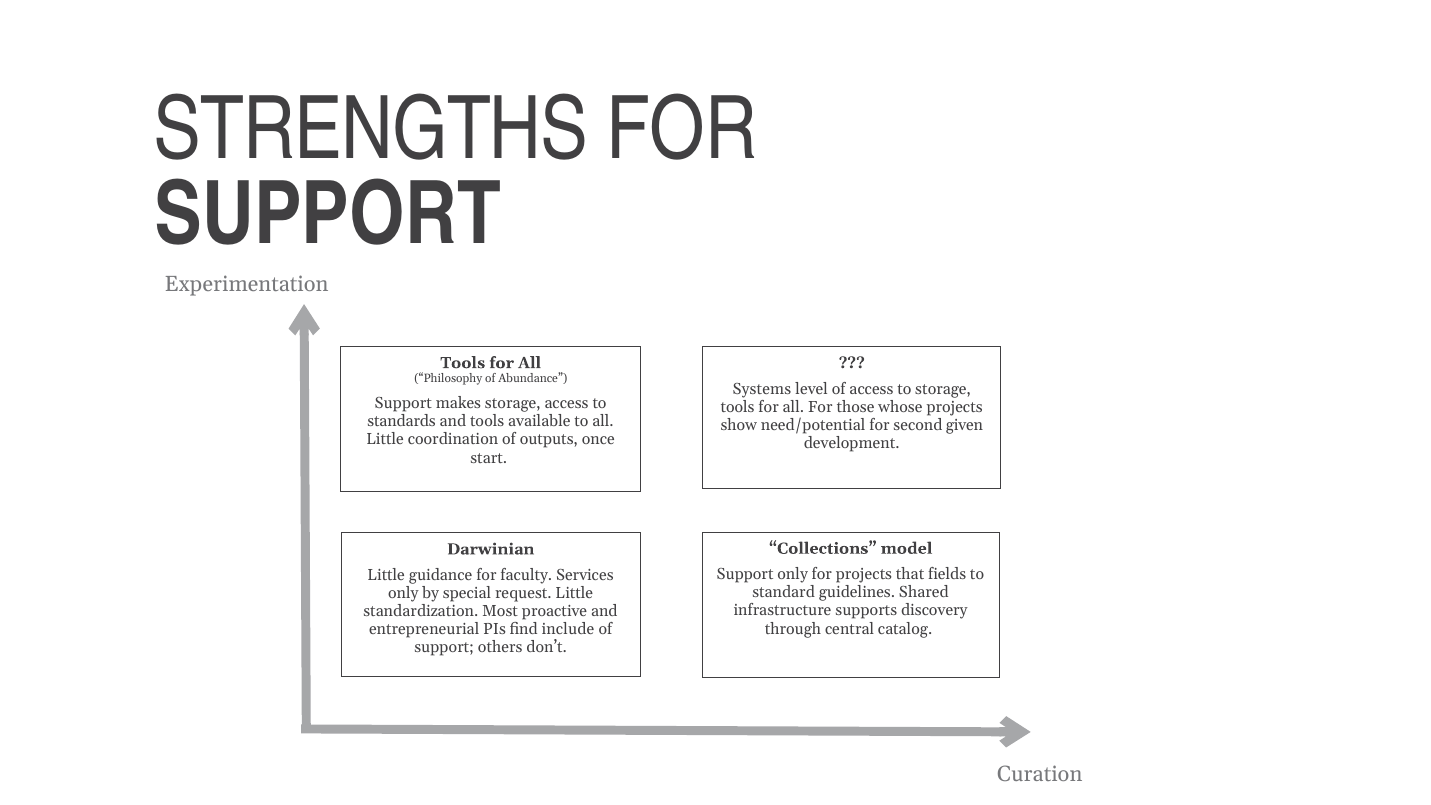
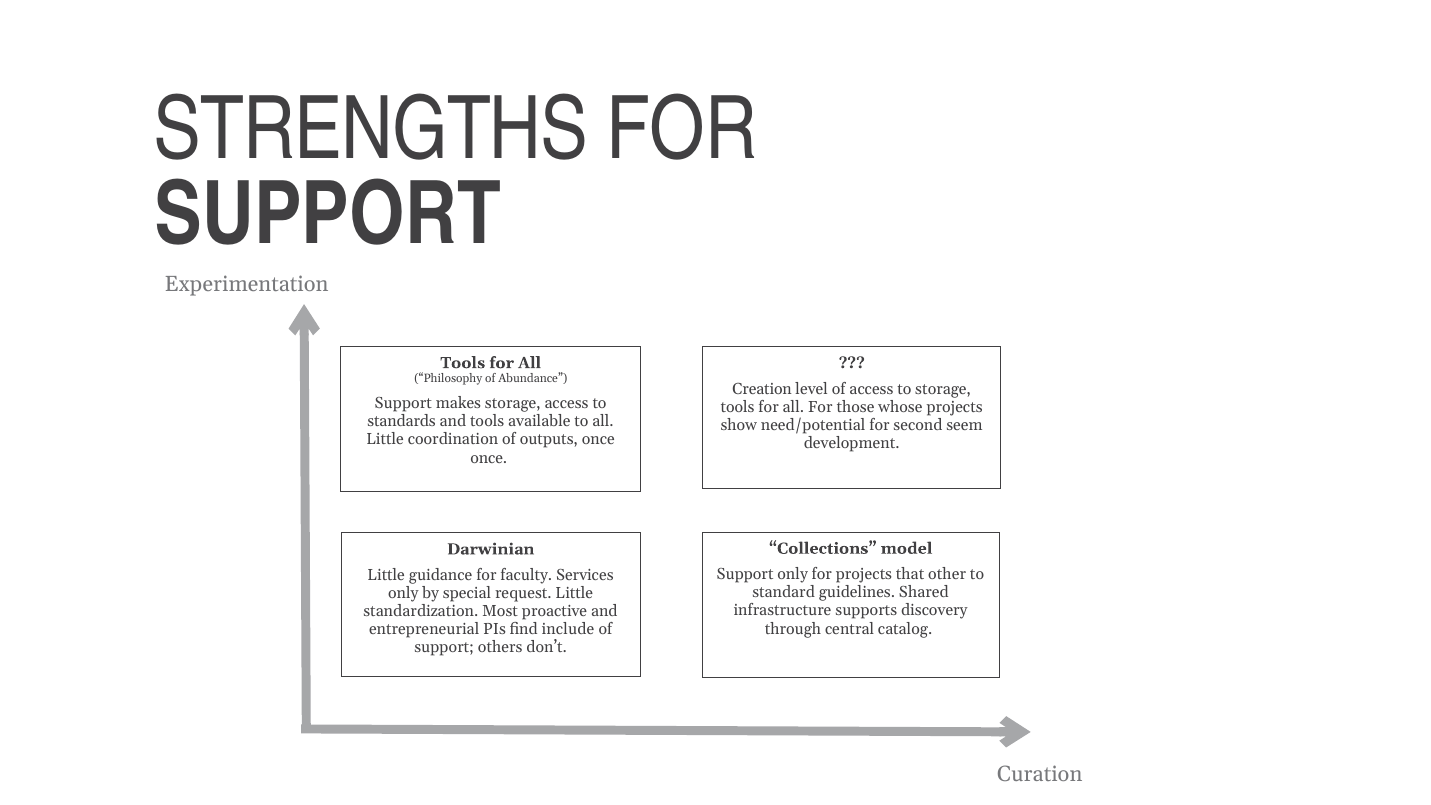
Systems: Systems -> Creation (762, 389)
given: given -> seem (964, 425)
start: start -> once (489, 458)
fields: fields -> other (947, 574)
